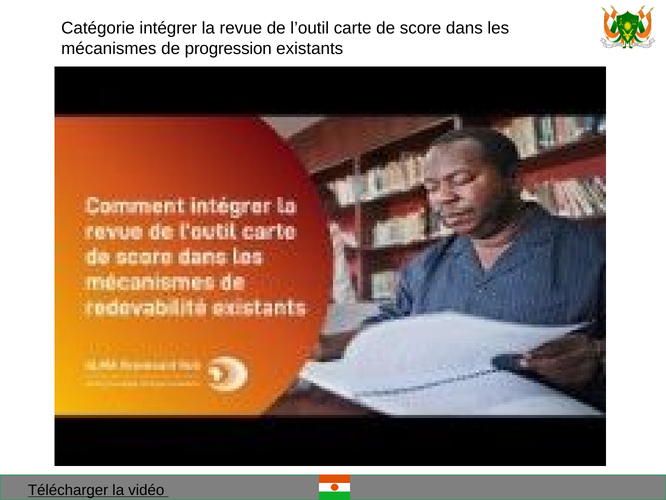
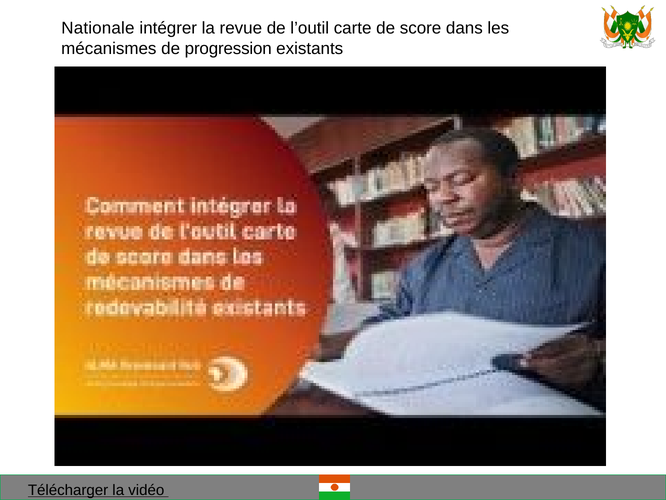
Catégorie: Catégorie -> Nationale (98, 28)
